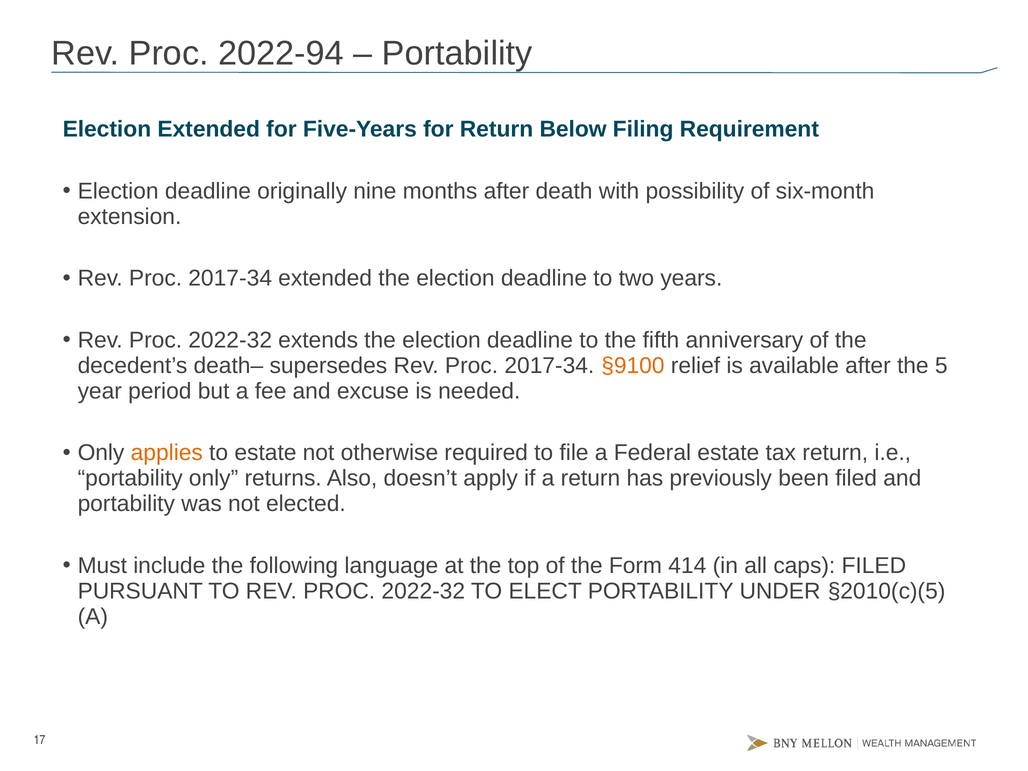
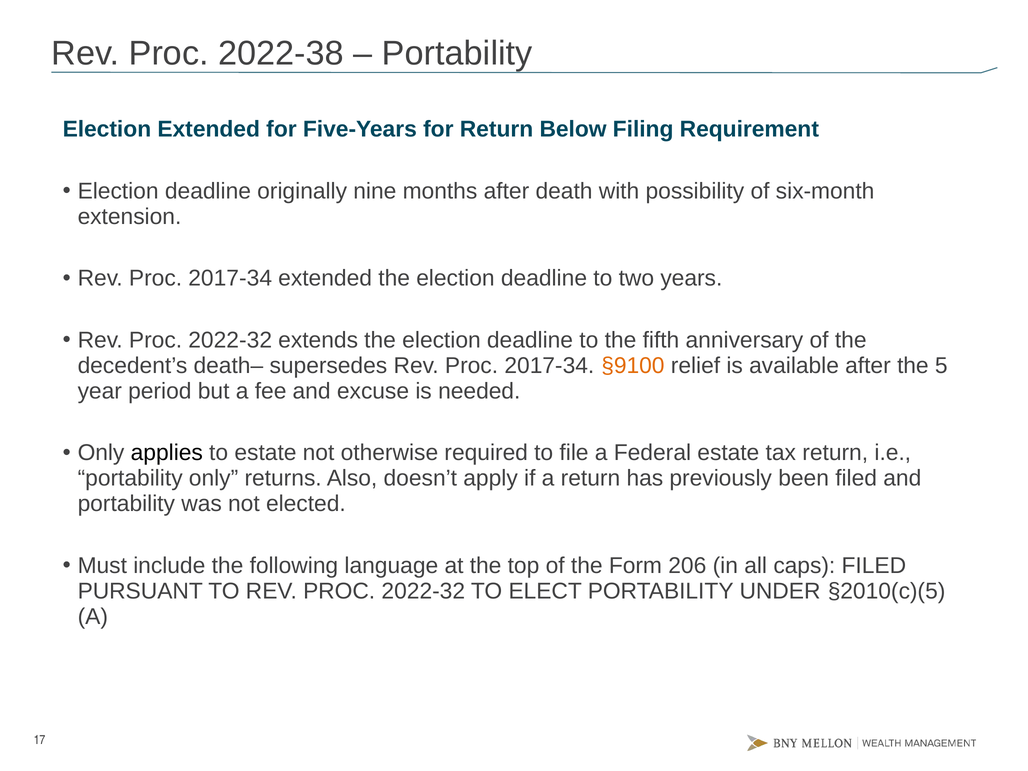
2022-94: 2022-94 -> 2022-38 (281, 53)
applies colour: orange -> black (167, 453)
414: 414 -> 206 (687, 566)
